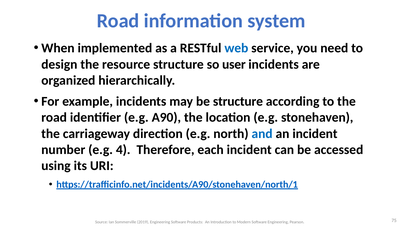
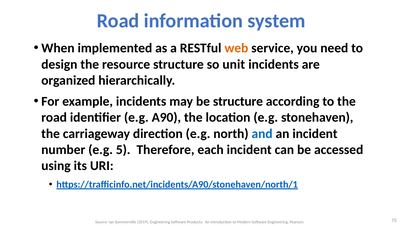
web colour: blue -> orange (236, 48)
user: user -> unit (234, 64)
4: 4 -> 5 (123, 150)
